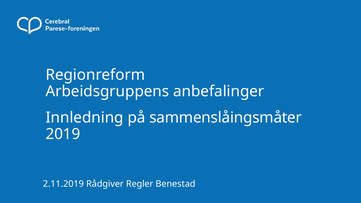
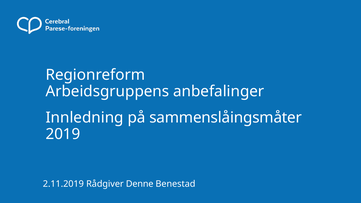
Regler: Regler -> Denne (140, 184)
